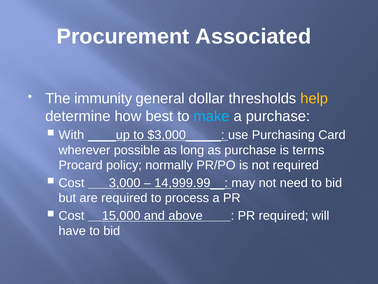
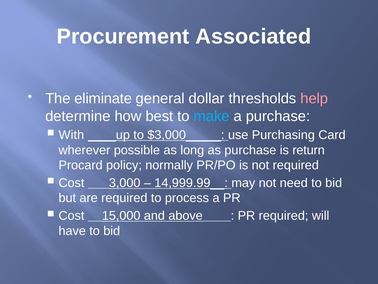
immunity: immunity -> eliminate (103, 98)
help colour: yellow -> pink (314, 98)
terms: terms -> return (309, 150)
